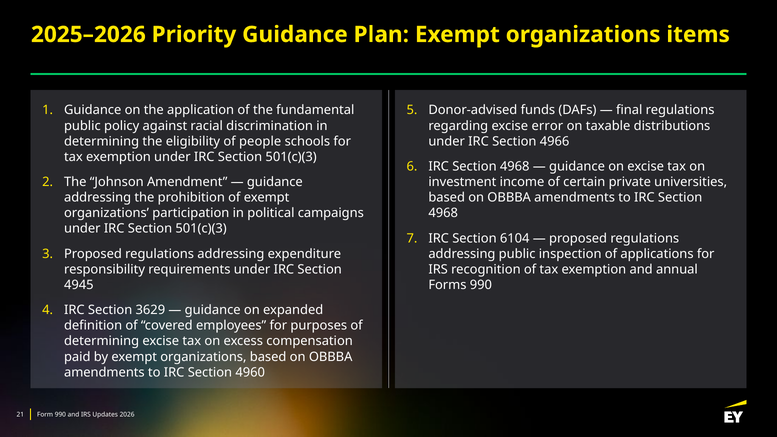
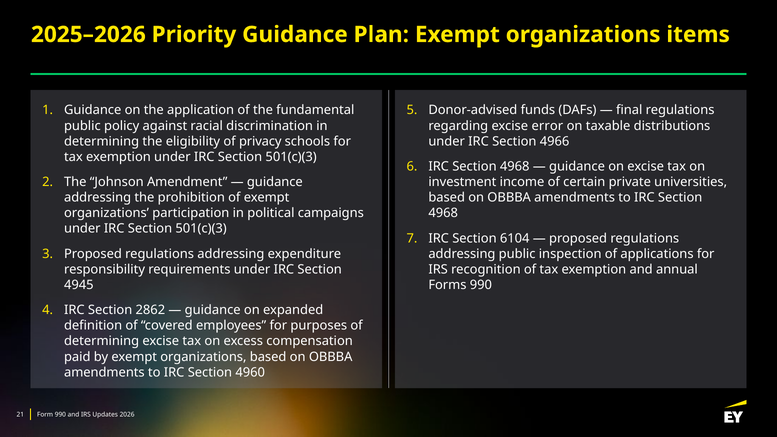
people: people -> privacy (260, 141)
3629: 3629 -> 2862 (150, 310)
